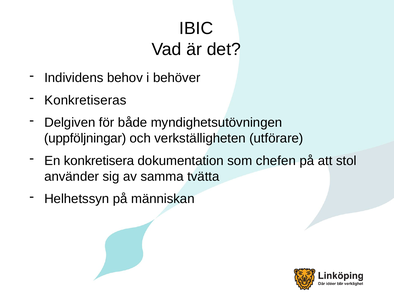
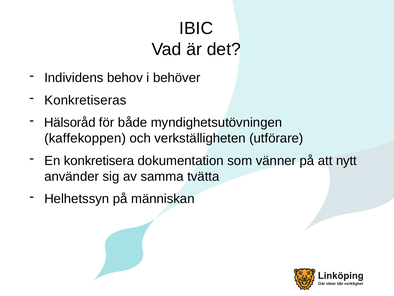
Delgiven: Delgiven -> Hälsoråd (70, 122)
uppföljningar: uppföljningar -> kaffekoppen (85, 138)
chefen: chefen -> vänner (276, 160)
stol: stol -> nytt (346, 160)
